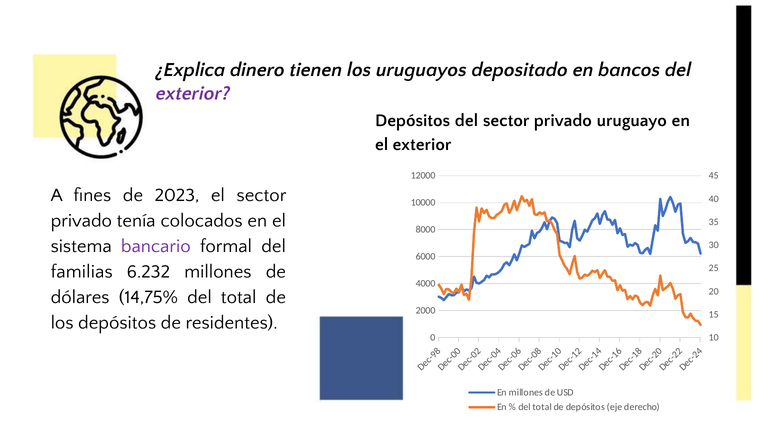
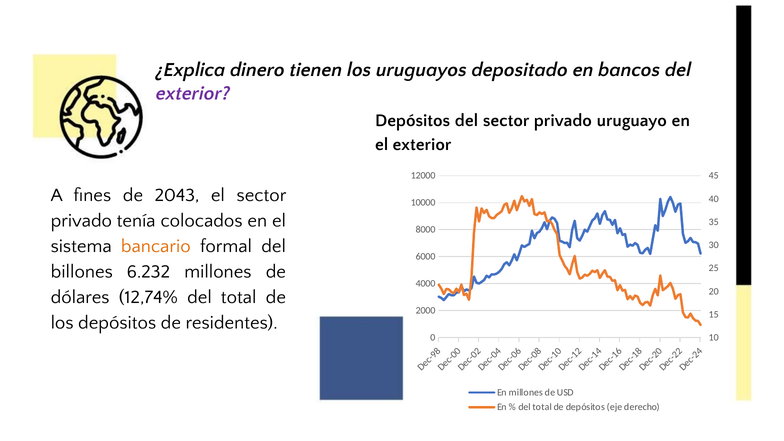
2023: 2023 -> 2043 (177, 195)
bancario colour: purple -> orange (156, 246)
familias: familias -> billones (82, 272)
14,75%: 14,75% -> 12,74% (148, 297)
